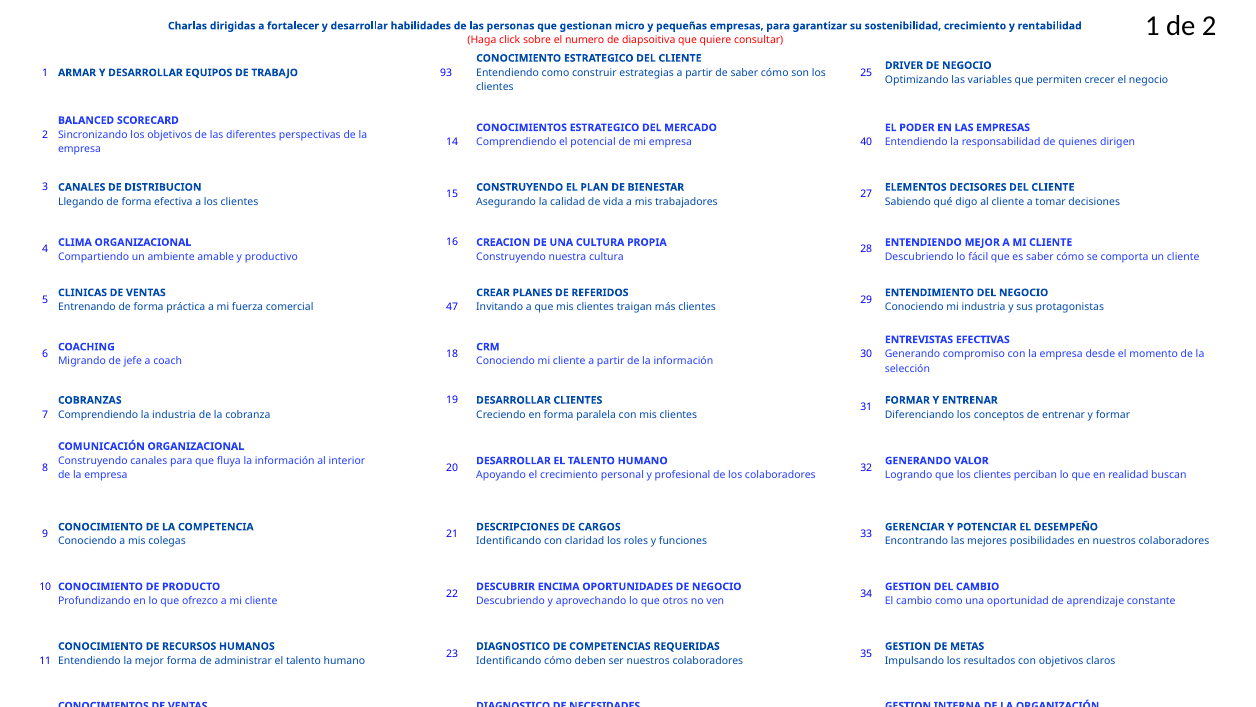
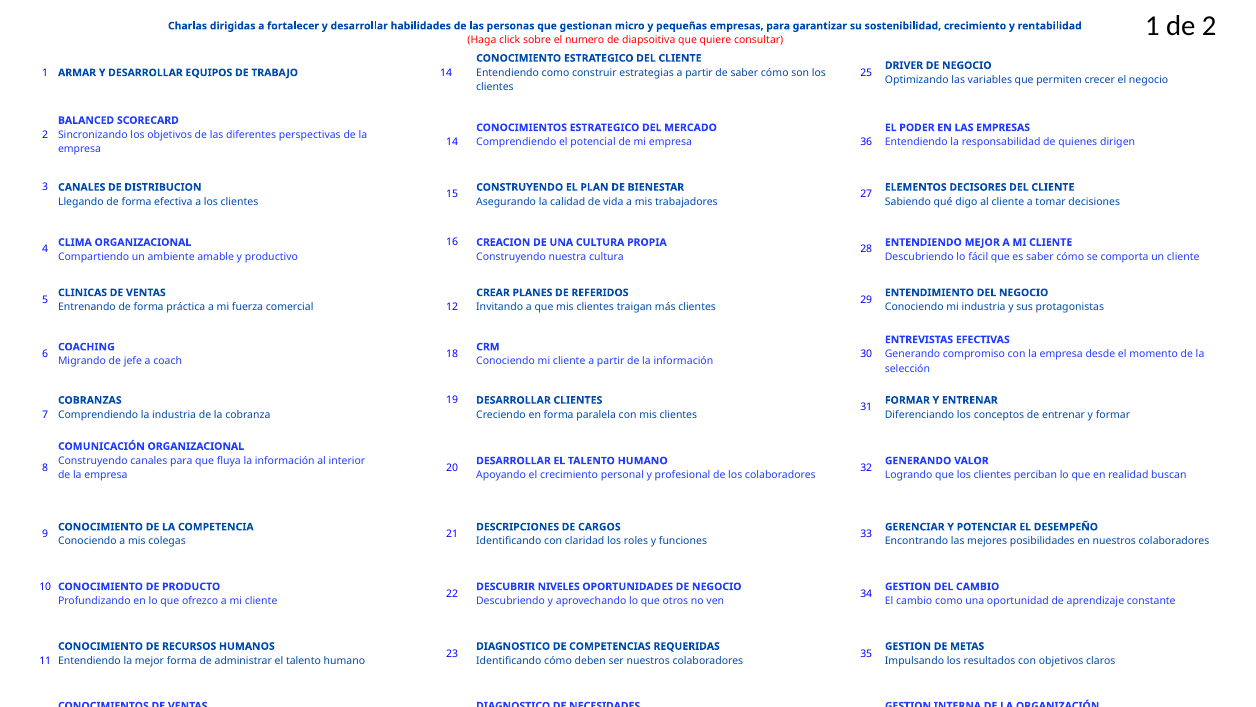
TRABAJO 93: 93 -> 14 (446, 73)
empresa 40: 40 -> 36 (866, 142)
comercial 47: 47 -> 12 (452, 307)
ENCIMA: ENCIMA -> NIVELES (559, 586)
